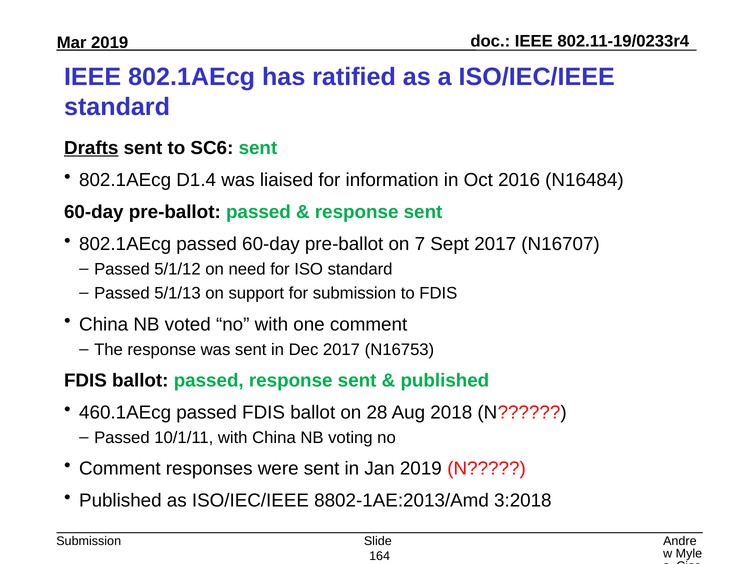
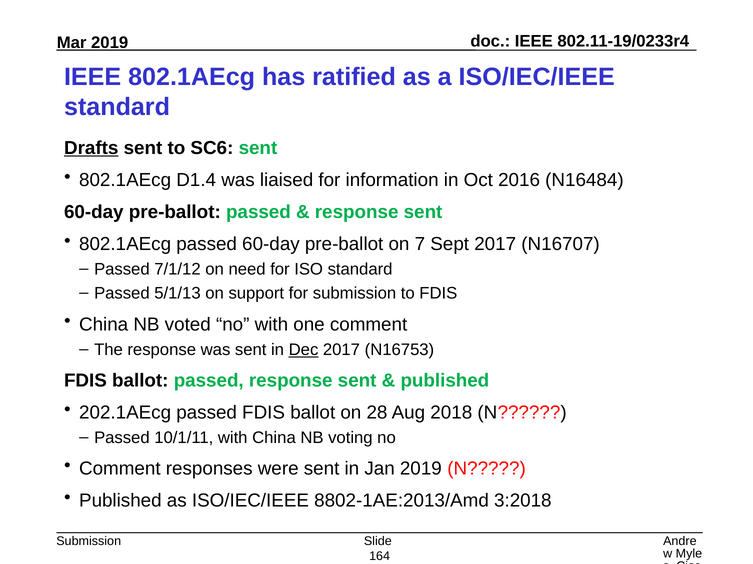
5/1/12: 5/1/12 -> 7/1/12 (178, 270)
Dec underline: none -> present (304, 350)
460.1AEcg: 460.1AEcg -> 202.1AEcg (125, 413)
